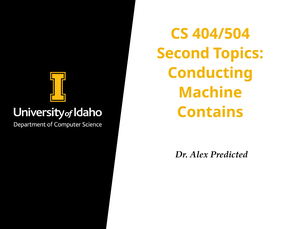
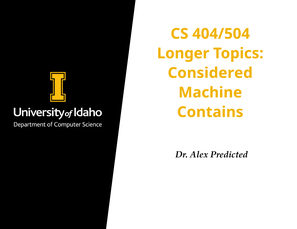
Second: Second -> Longer (183, 53)
Conducting: Conducting -> Considered (210, 73)
